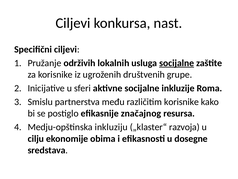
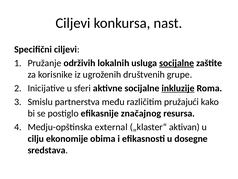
inkluzije underline: none -> present (178, 88)
različitim korisnike: korisnike -> pružajući (181, 102)
inkluziju: inkluziju -> external (111, 127)
razvoja: razvoja -> aktivan (184, 127)
